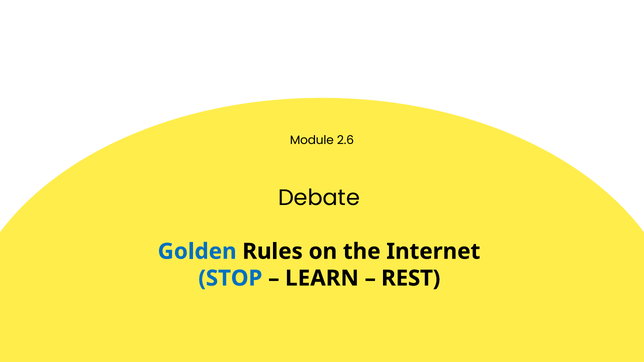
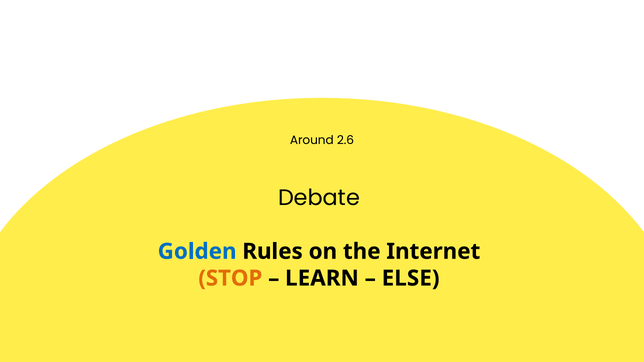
Module: Module -> Around (312, 141)
STOP colour: blue -> orange (230, 278)
REST: REST -> ELSE (411, 278)
